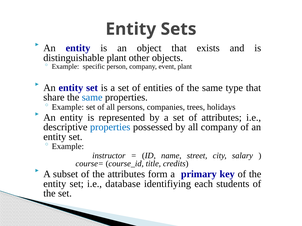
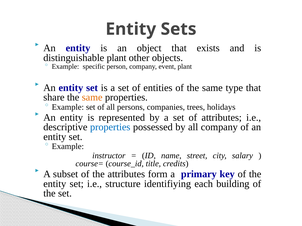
same colour: blue -> orange (92, 98)
database: database -> structure (123, 184)
students: students -> building (233, 184)
